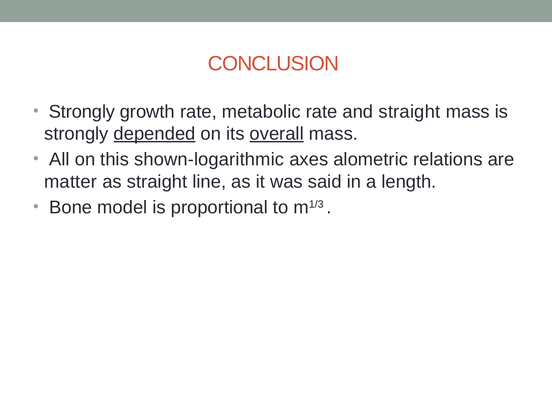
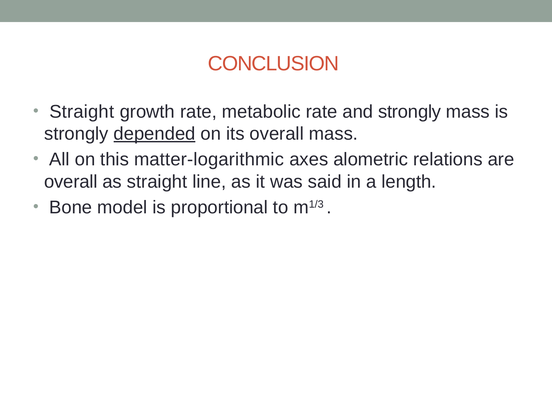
Strongly: Strongly -> Straight (82, 112)
and straight: straight -> strongly (410, 112)
overall underline: present -> none (277, 134)
shown-logarithmic: shown-logarithmic -> matter-logarithmic (209, 160)
matter: matter -> overall (71, 182)
